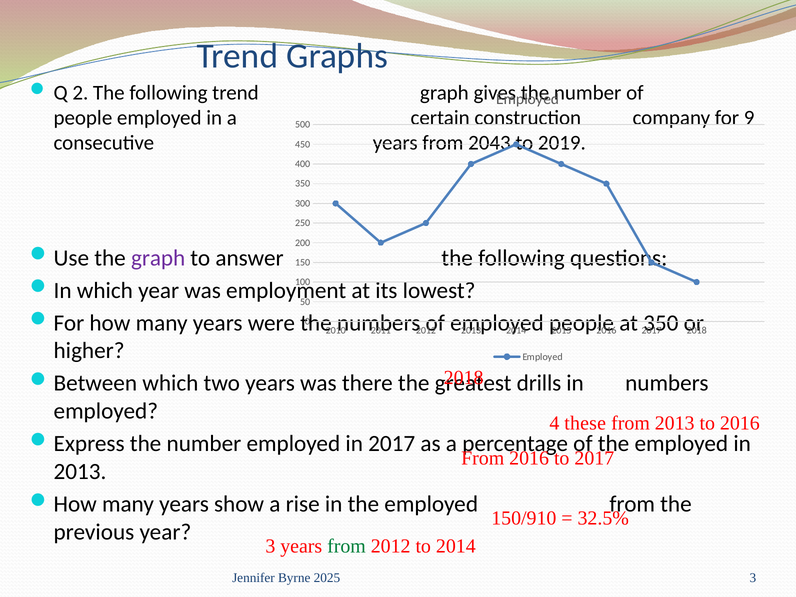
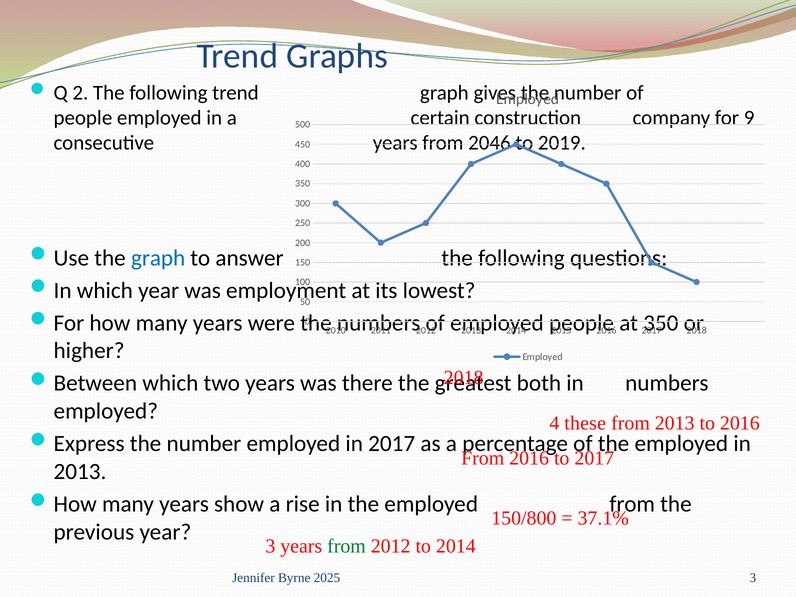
2043: 2043 -> 2046 (489, 143)
graph colour: purple -> blue (158, 258)
drills: drills -> both (539, 383)
150/910: 150/910 -> 150/800 (524, 518)
32.5%: 32.5% -> 37.1% (603, 518)
